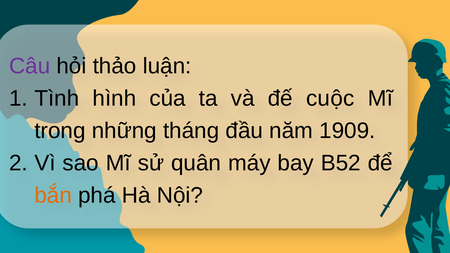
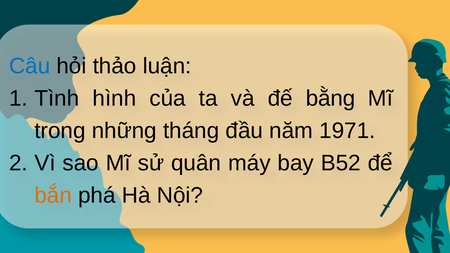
Câu colour: purple -> blue (30, 66)
cuộc: cuộc -> bằng (330, 98)
1909: 1909 -> 1971 (347, 131)
